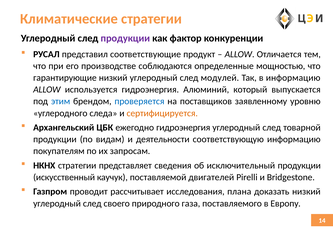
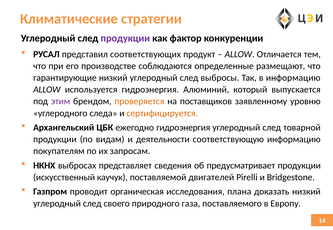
соответствующие: соответствующие -> соответствующих (146, 54)
мощностью: мощностью -> размещают (281, 66)
модулей: модулей -> выбросы (220, 78)
этим colour: blue -> purple (61, 102)
проверяется colour: blue -> orange (139, 102)
НКНХ стратегии: стратегии -> выбросах (77, 166)
исключительный: исключительный -> предусматривает (241, 166)
рассчитывает: рассчитывает -> органическая (137, 192)
